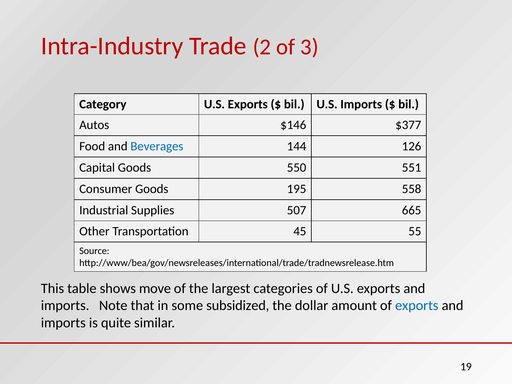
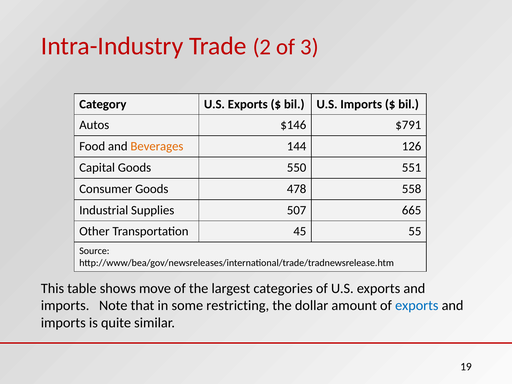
$377: $377 -> $791 (408, 125)
Beverages colour: blue -> orange (157, 146)
195: 195 -> 478 (297, 189)
subsidized: subsidized -> restricting (238, 306)
